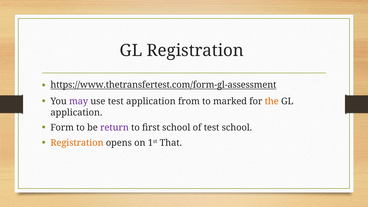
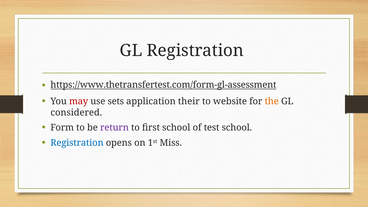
may colour: purple -> red (79, 101)
use test: test -> sets (116, 101)
from: from -> their (189, 101)
marked: marked -> website (230, 101)
application: application -> considered (76, 112)
Registration colour: orange -> blue (77, 143)
That: That -> Miss (171, 143)
